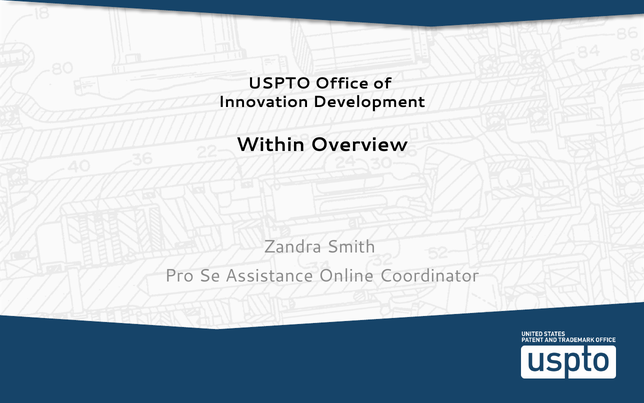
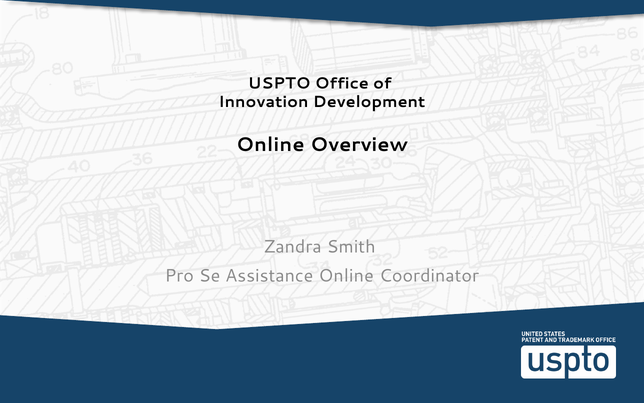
Within: Within -> Online (270, 145)
